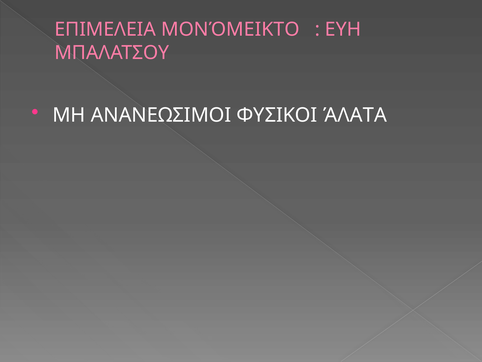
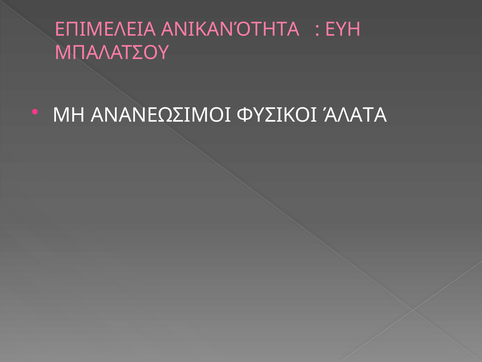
ΜΟΝΌΜΕΙΚΤΟ: ΜΟΝΌΜΕΙΚΤΟ -> ΑΝΙΚΑΝΌΤΗΤΑ (230, 29)
